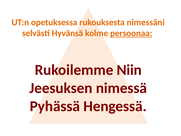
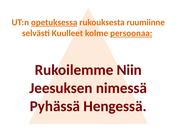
opetuksessa underline: none -> present (54, 22)
nimessäni: nimessäni -> ruumiinne (146, 22)
Hyvänsä: Hyvänsä -> Kuulleet (67, 33)
